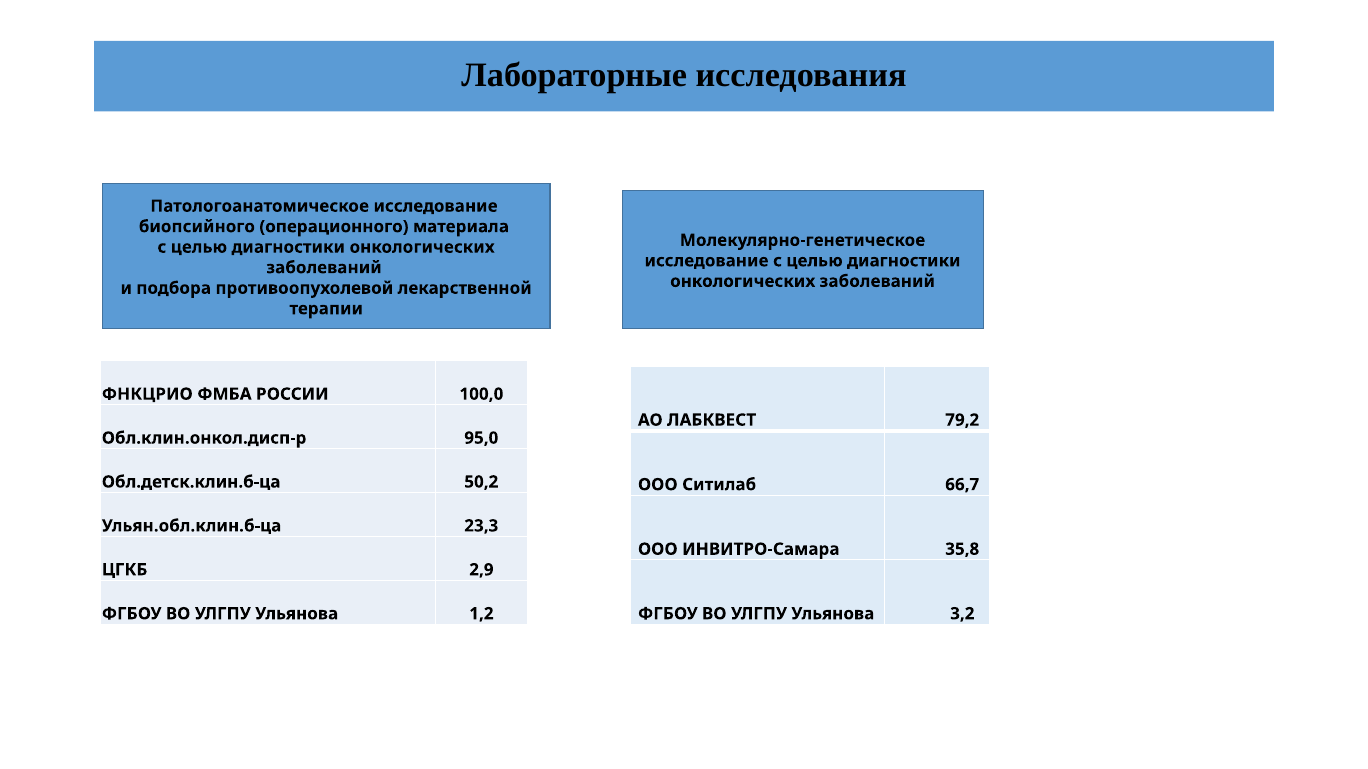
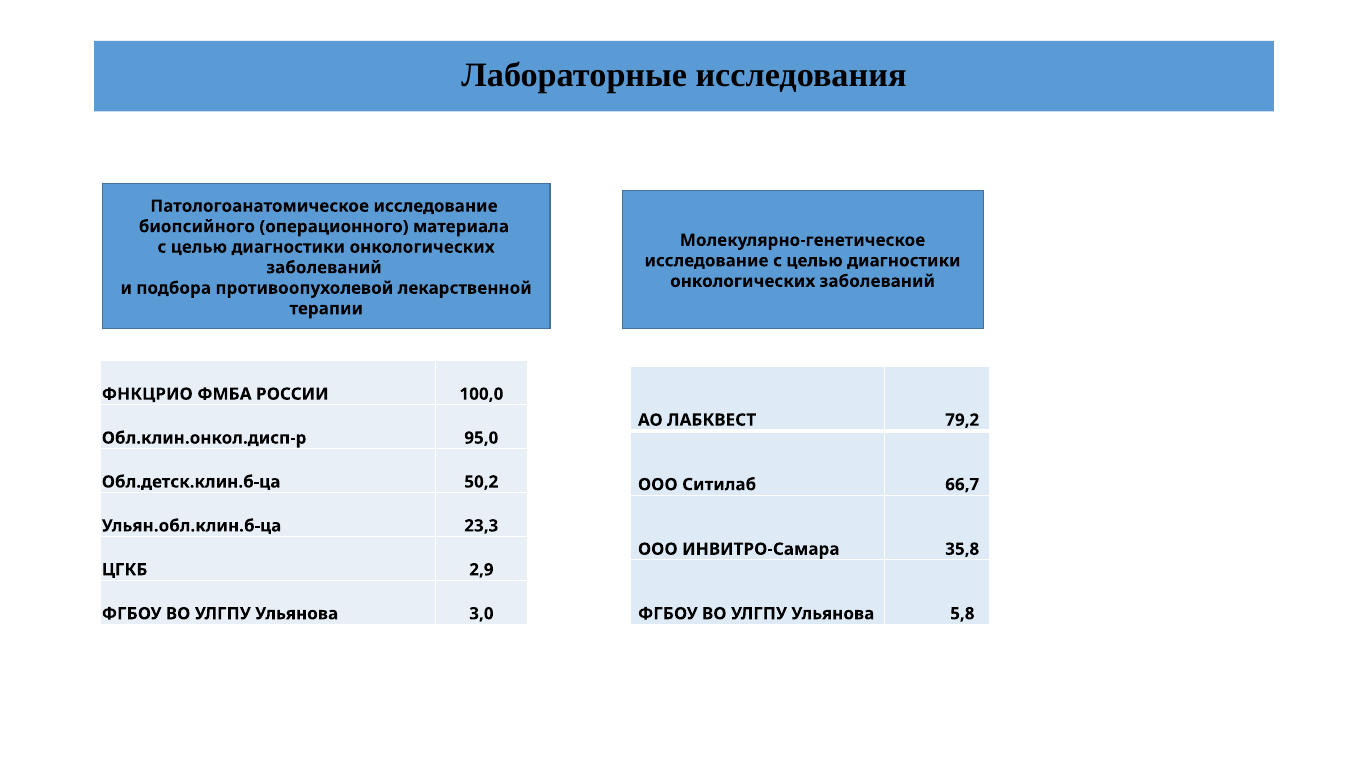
1,2: 1,2 -> 3,0 (481, 614)
3,2: 3,2 -> 5,8 (962, 614)
